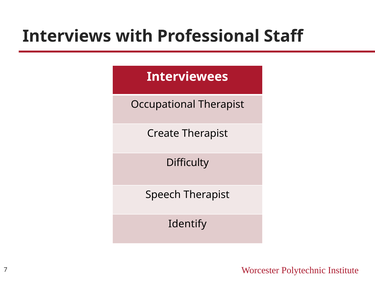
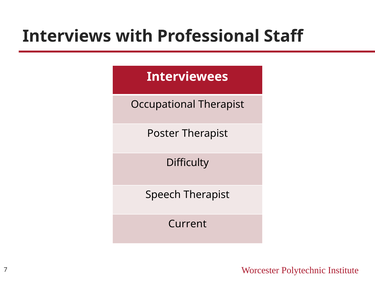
Create: Create -> Poster (163, 134)
Identify: Identify -> Current (187, 224)
